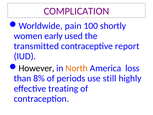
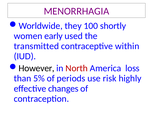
COMPLICATION: COMPLICATION -> MENORRHAGIA (76, 11)
pain: pain -> they (73, 26)
report: report -> within (127, 46)
North colour: orange -> red (77, 68)
8%: 8% -> 5% (39, 78)
still: still -> risk (110, 78)
treating: treating -> changes (63, 88)
